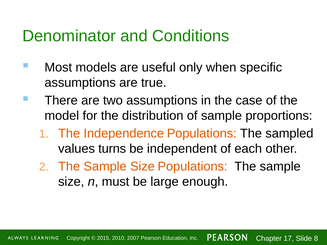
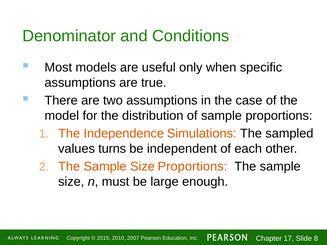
Independence Populations: Populations -> Simulations (202, 134)
Size Populations: Populations -> Proportions (192, 167)
